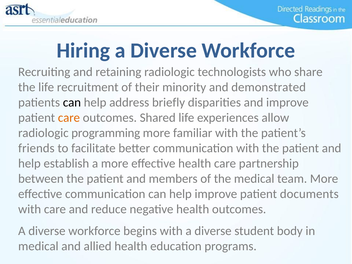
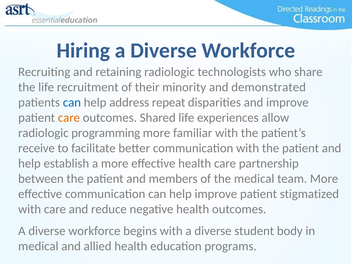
can colour: black -> blue (72, 102)
briefly: briefly -> repeat (169, 102)
friends: friends -> receive (36, 148)
documents: documents -> stigmatized (309, 194)
